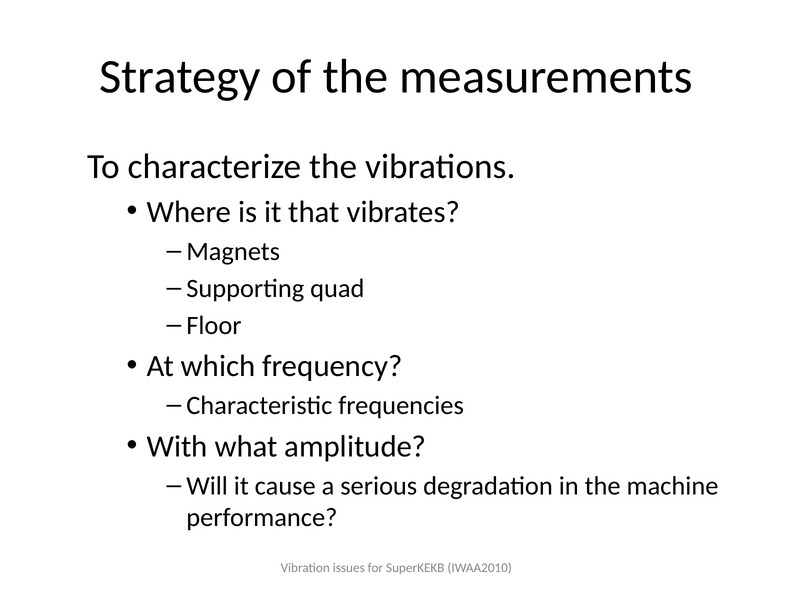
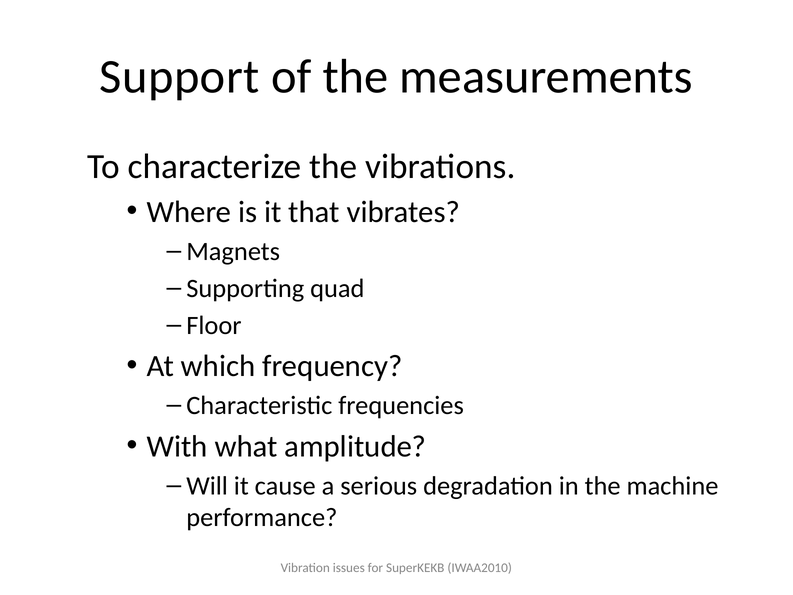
Strategy: Strategy -> Support (180, 77)
